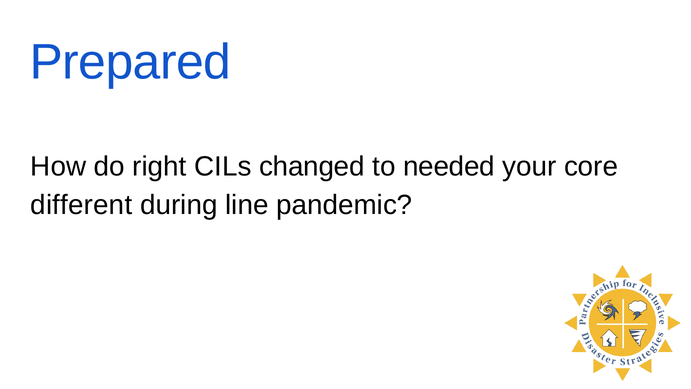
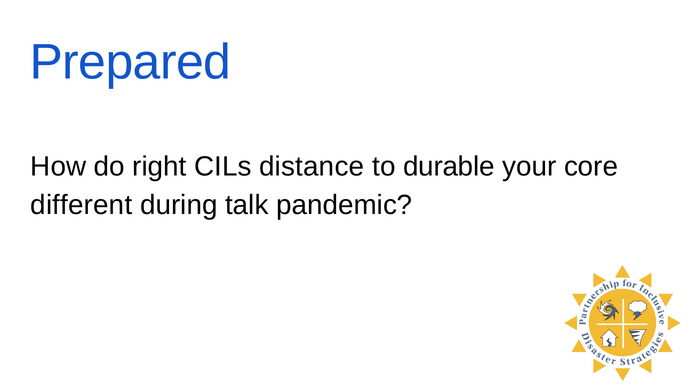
changed: changed -> distance (312, 166)
needed: needed -> durable (449, 166)
line: line -> talk (247, 205)
